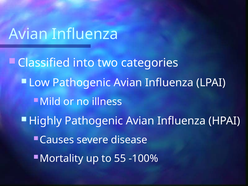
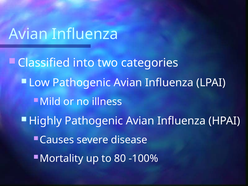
55: 55 -> 80 (120, 158)
